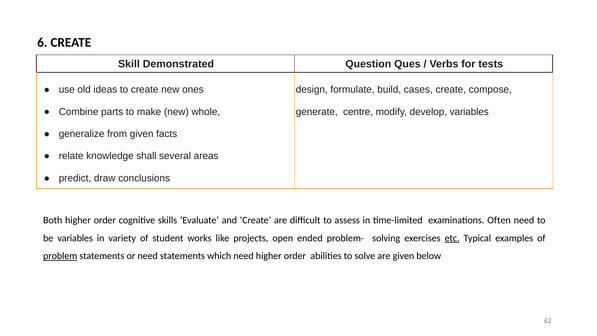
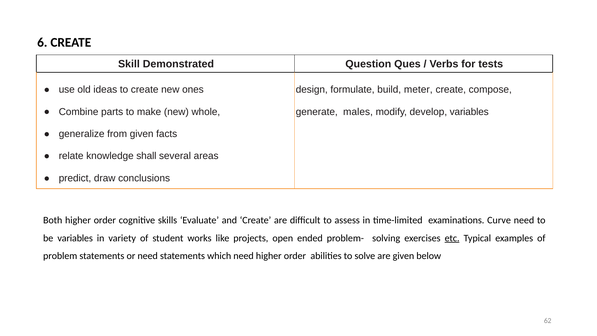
cases: cases -> meter (418, 90)
centre: centre -> males (358, 112)
Often: Often -> Curve (499, 220)
problem underline: present -> none (60, 256)
